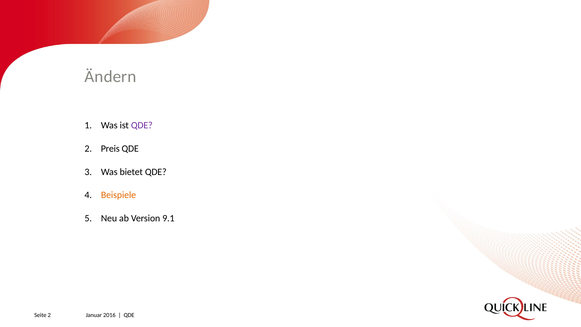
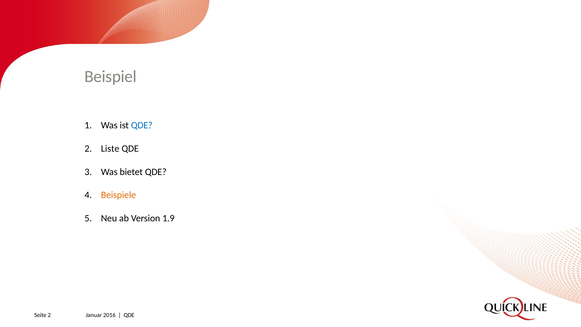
Ändern: Ändern -> Beispiel (111, 76)
QDE colour: purple -> blue (142, 125)
Preis: Preis -> Liste (110, 148)
9.1: 9.1 -> 1.9 (168, 218)
